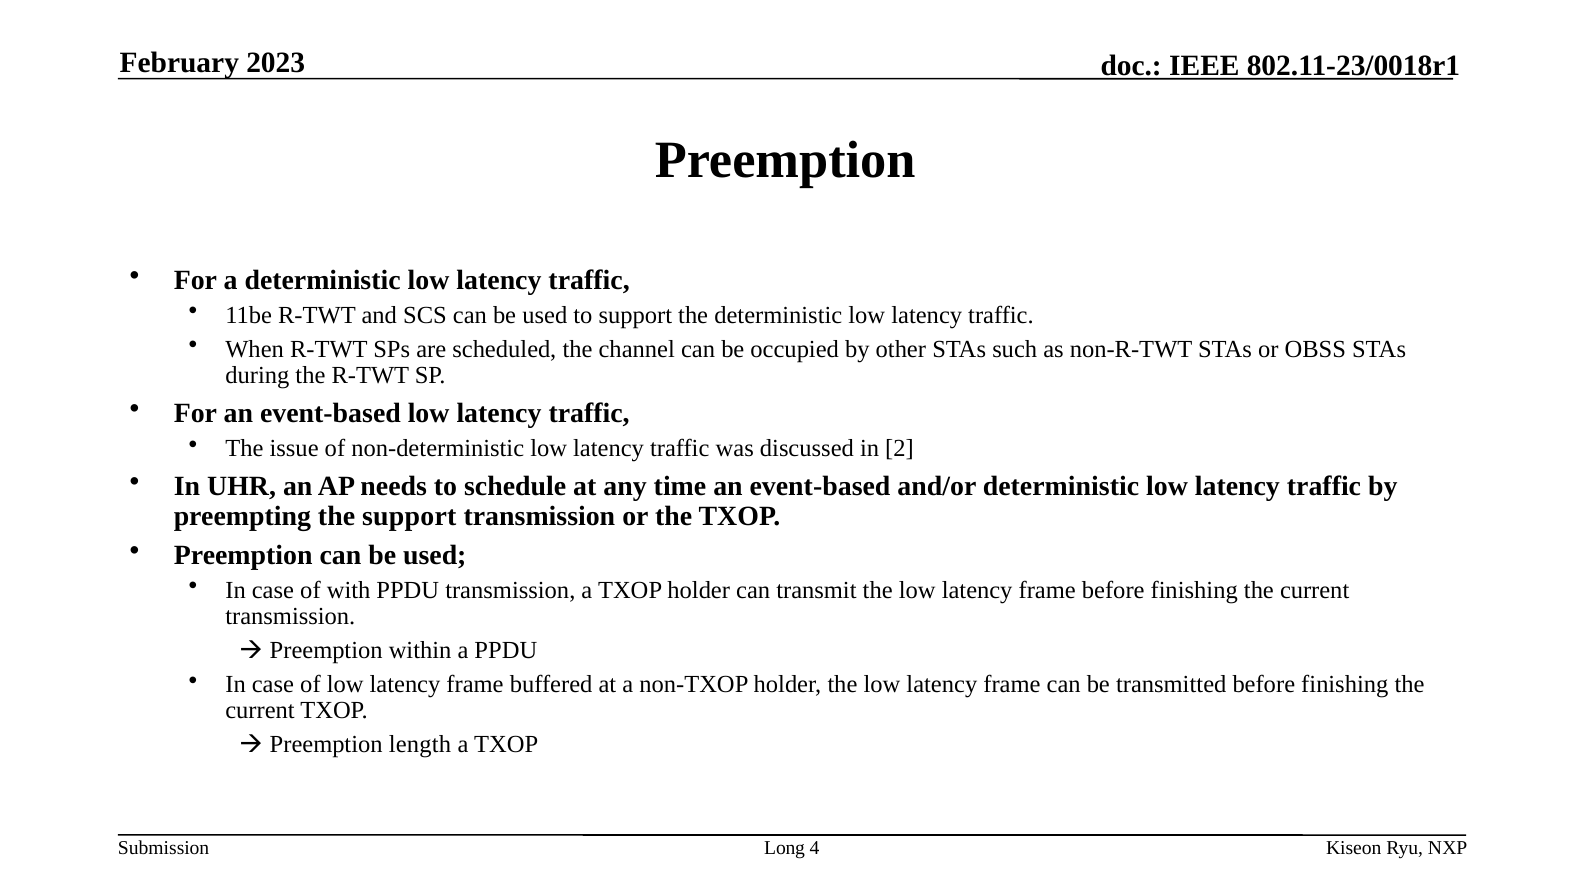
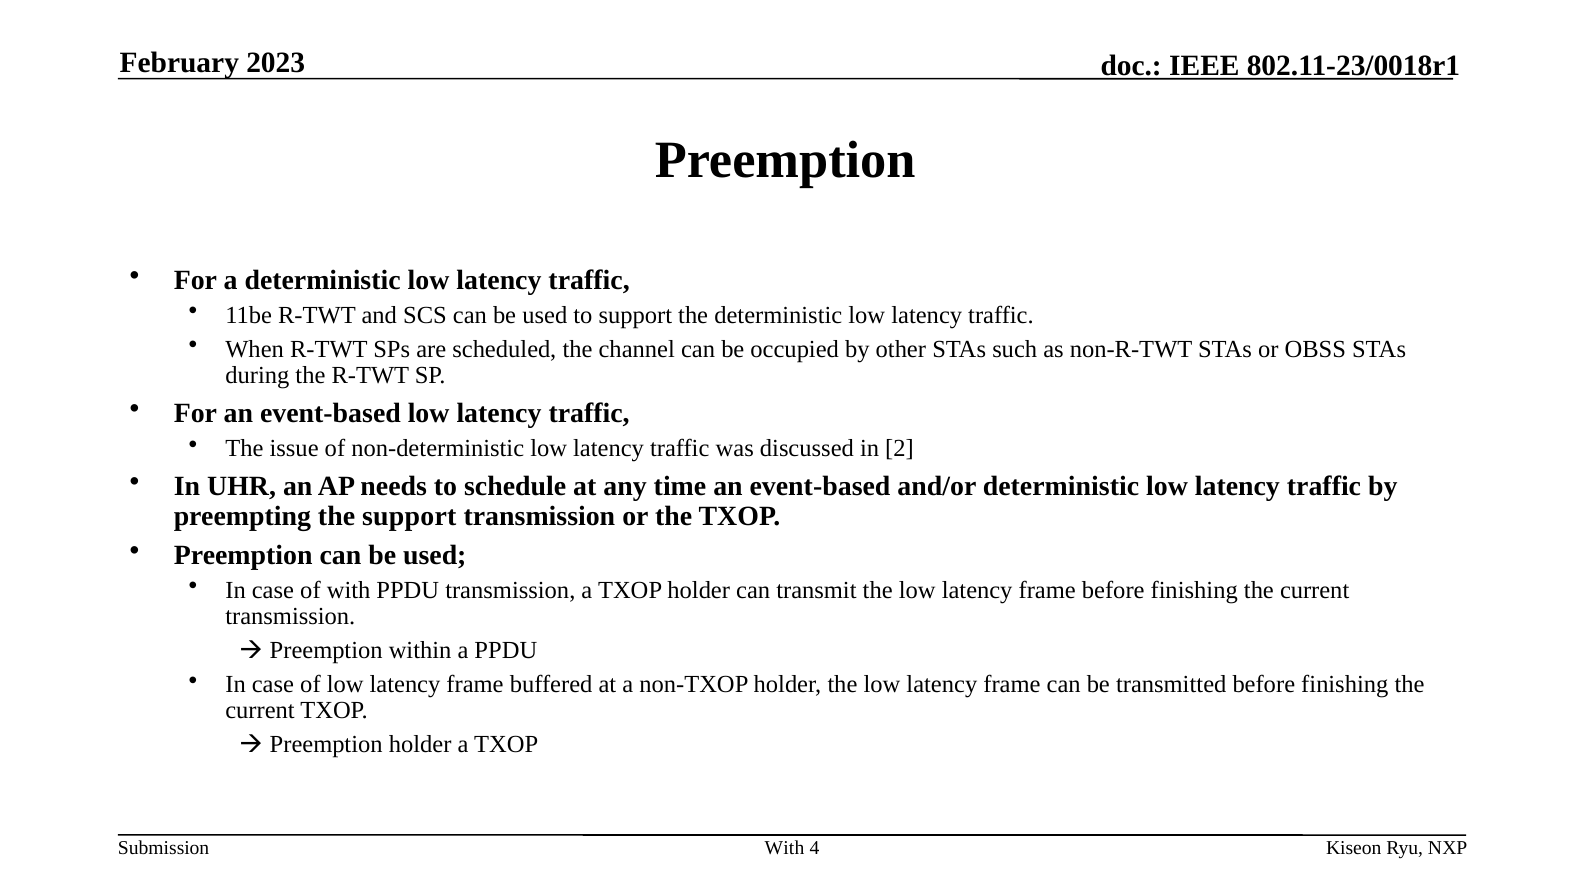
Preemption length: length -> holder (420, 744)
Long: Long -> With (784, 848)
